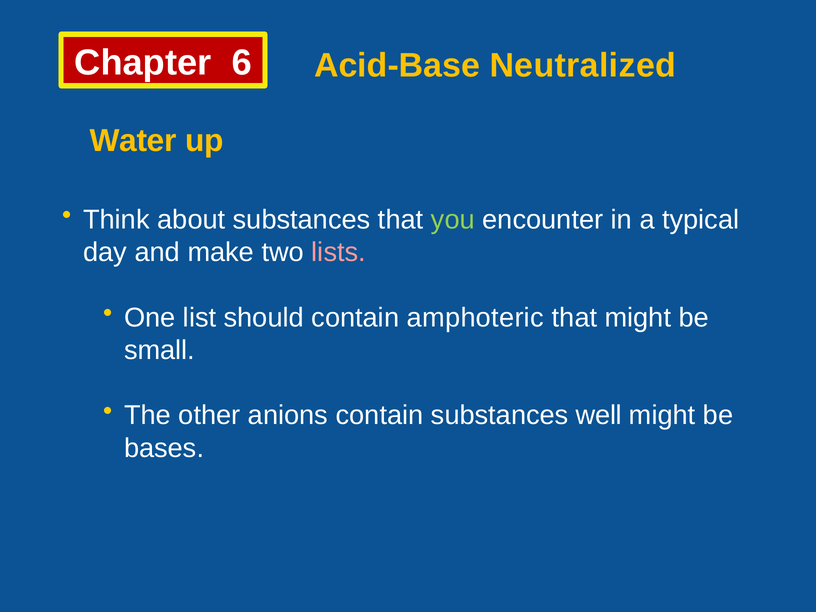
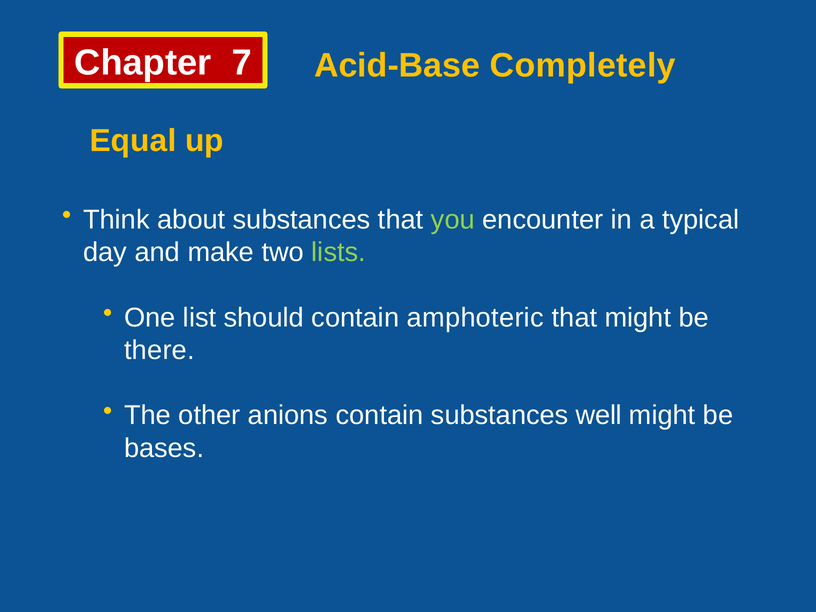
6: 6 -> 7 (242, 63)
Neutralized: Neutralized -> Completely (583, 66)
Water: Water -> Equal (133, 141)
lists colour: pink -> light green (339, 252)
small: small -> there (159, 350)
